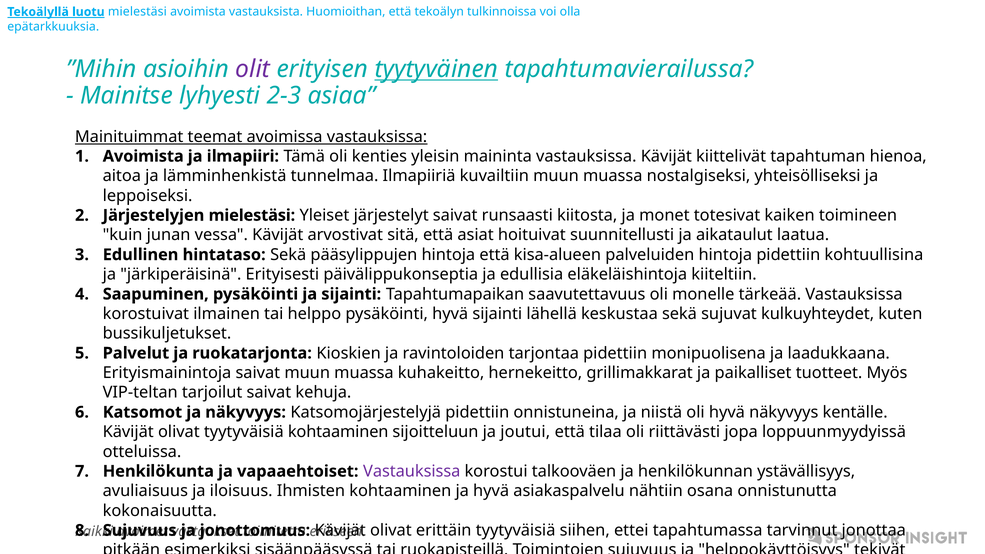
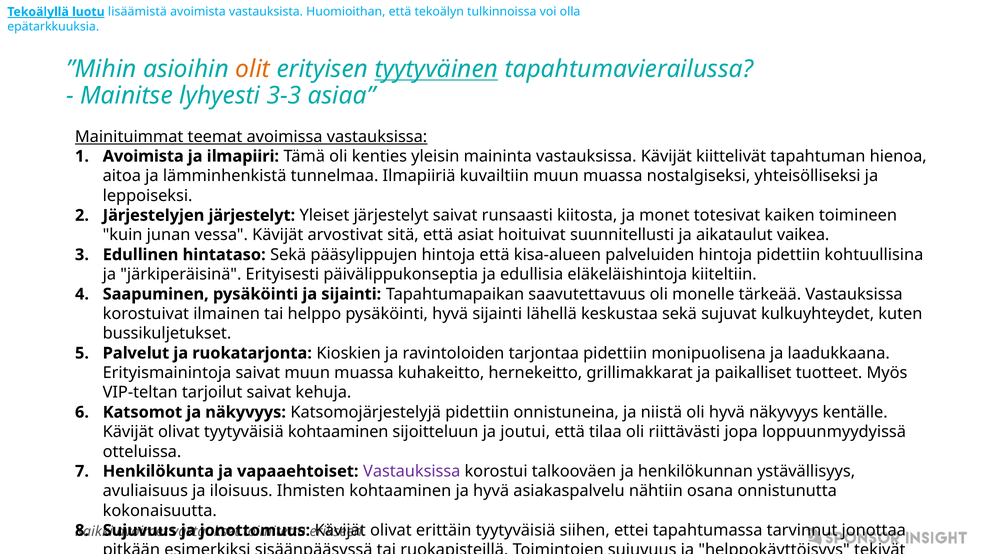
luotu mielestäsi: mielestäsi -> lisäämistä (137, 12)
olit colour: purple -> orange (253, 69)
2-3: 2-3 -> 3-3 (284, 95)
Järjestelyjen mielestäsi: mielestäsi -> järjestelyt (252, 215)
laatua: laatua -> vaikea (803, 235)
